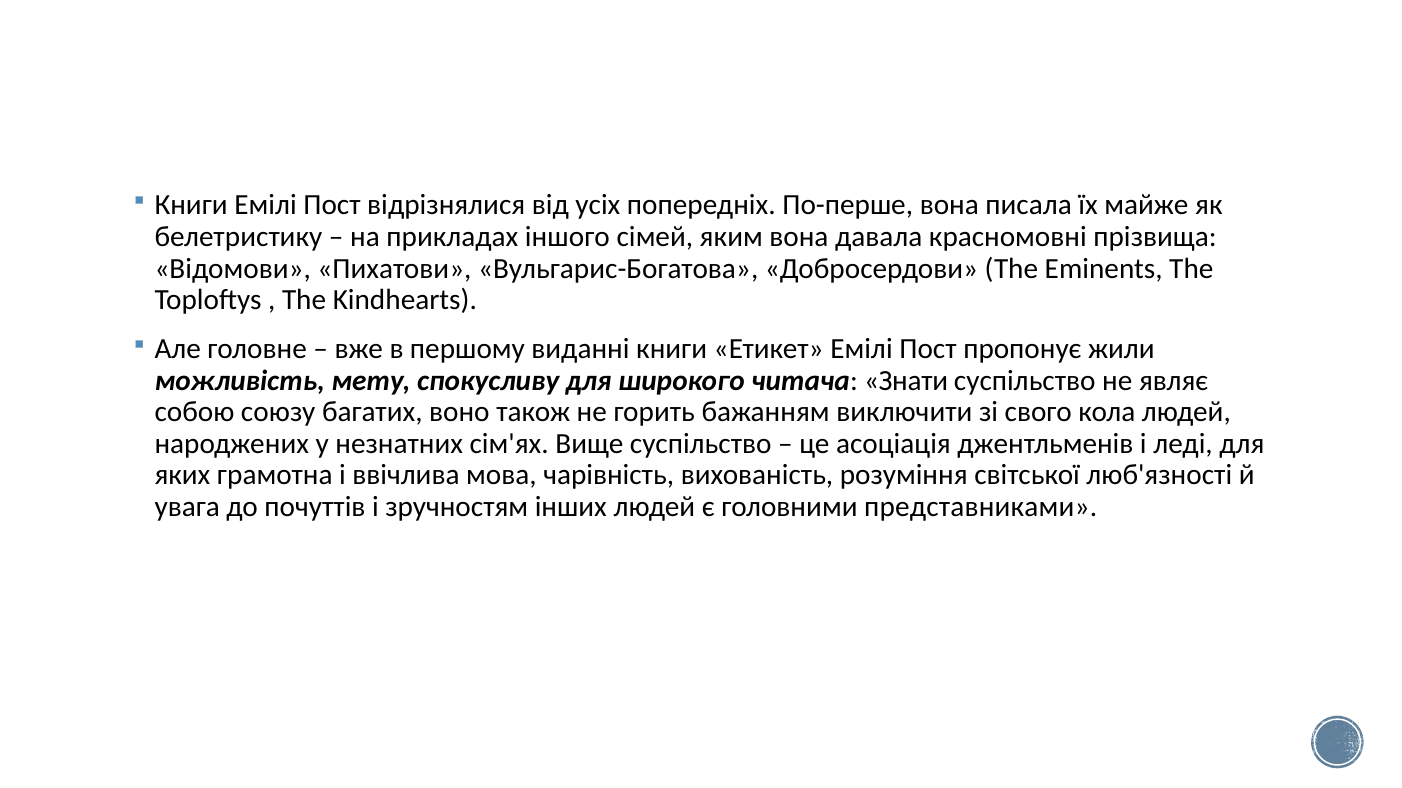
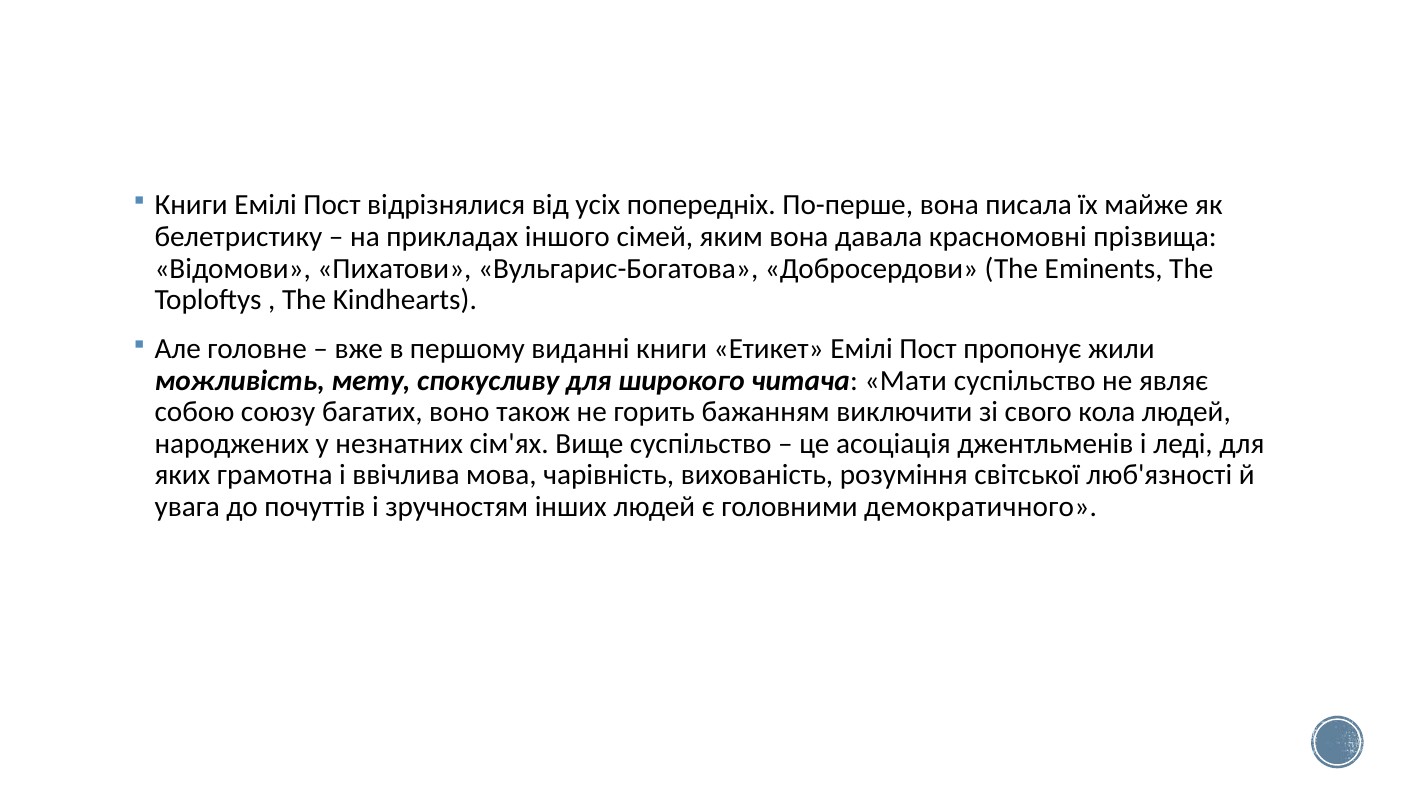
Знати: Знати -> Мати (906, 381)
представниками: представниками -> демократичного (981, 507)
